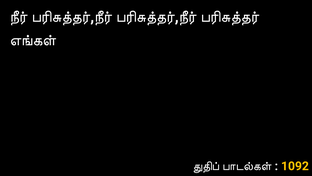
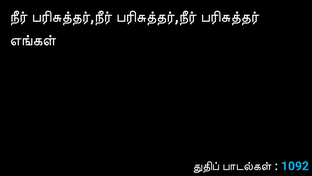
1092 colour: yellow -> light blue (295, 166)
